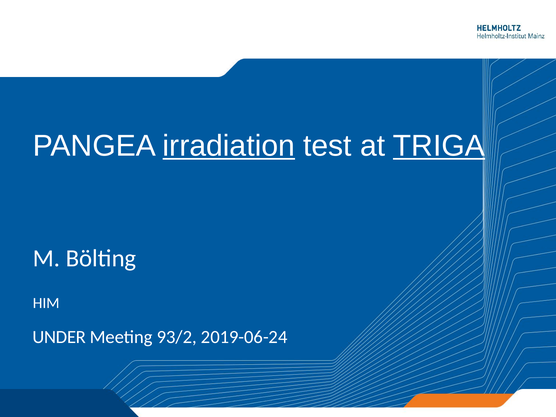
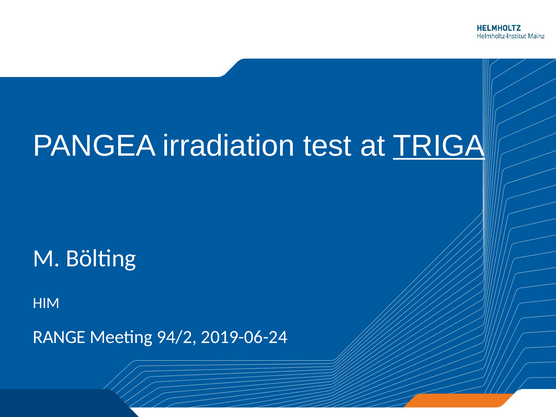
irradiation underline: present -> none (229, 146)
UNDER: UNDER -> RANGE (59, 337)
93/2: 93/2 -> 94/2 (177, 337)
